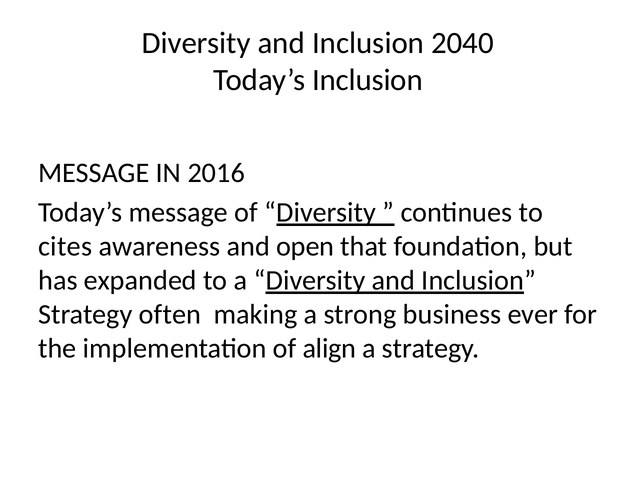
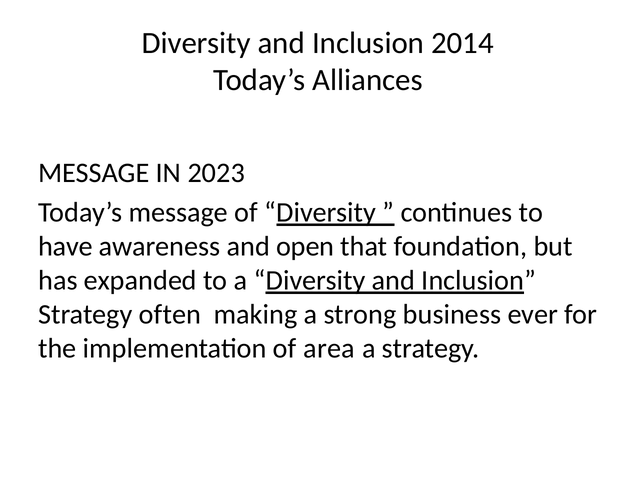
2040: 2040 -> 2014 (462, 43)
Today’s Inclusion: Inclusion -> Alliances (367, 80)
2016: 2016 -> 2023 (216, 173)
cites: cites -> have (65, 247)
align: align -> area (329, 348)
